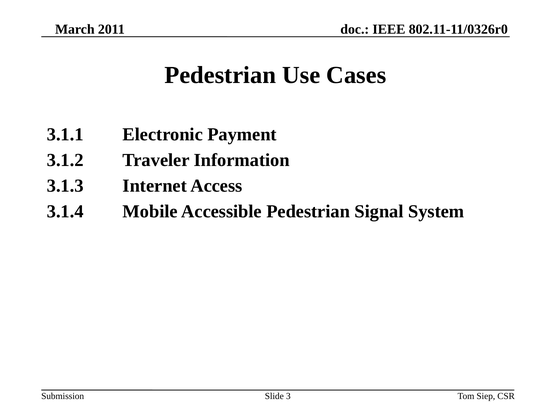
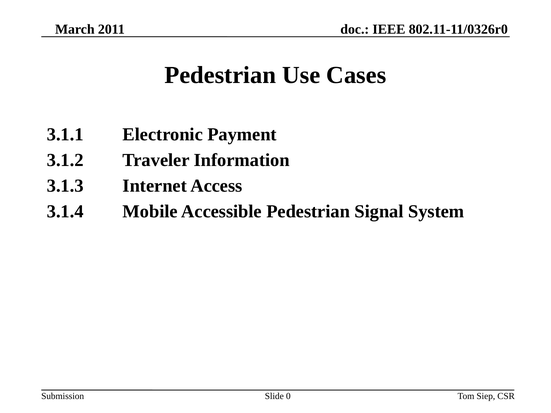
3: 3 -> 0 (288, 396)
